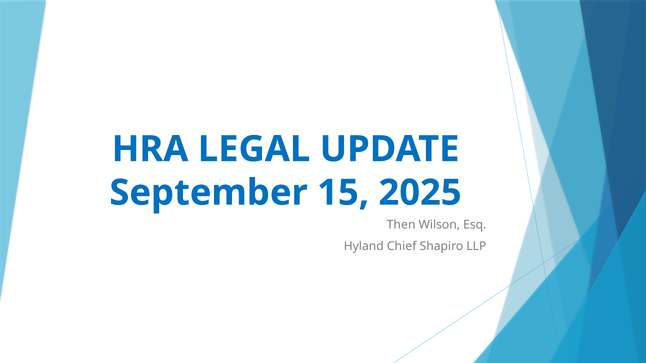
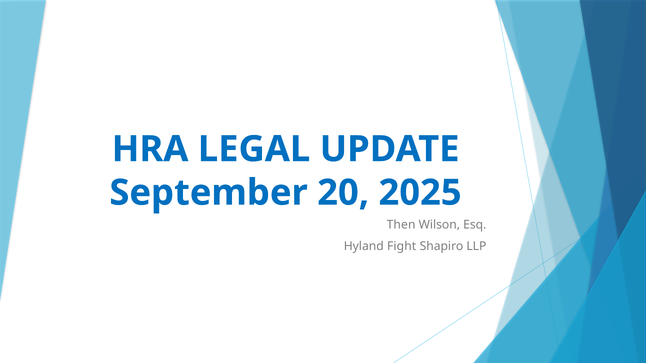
15: 15 -> 20 (343, 193)
Chief: Chief -> Fight (402, 246)
